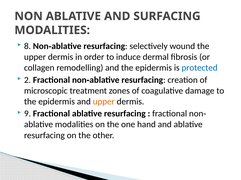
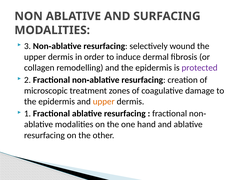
8: 8 -> 3 (27, 46)
protected colour: blue -> purple (200, 68)
9: 9 -> 1 (27, 114)
